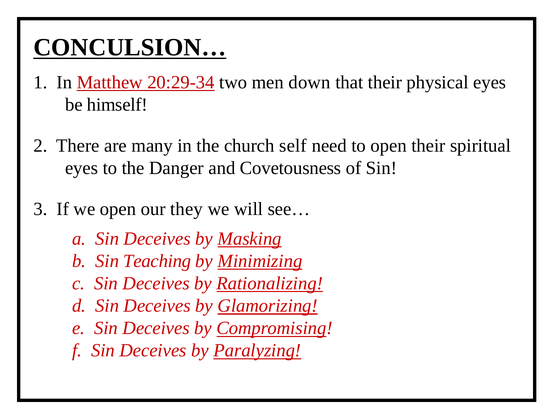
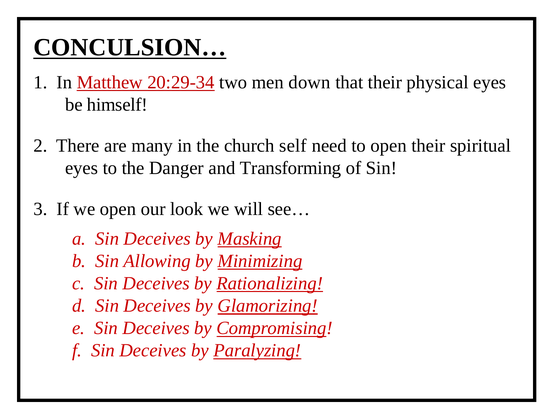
Covetousness: Covetousness -> Transforming (291, 168)
they: they -> look (187, 209)
Teaching: Teaching -> Allowing (157, 261)
